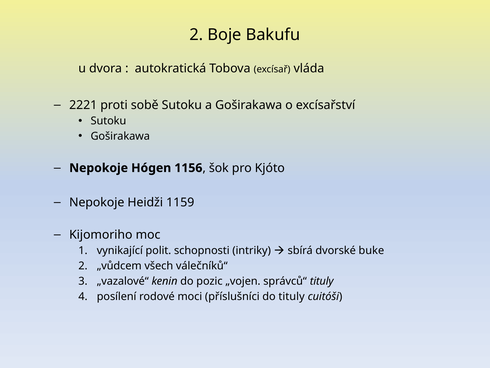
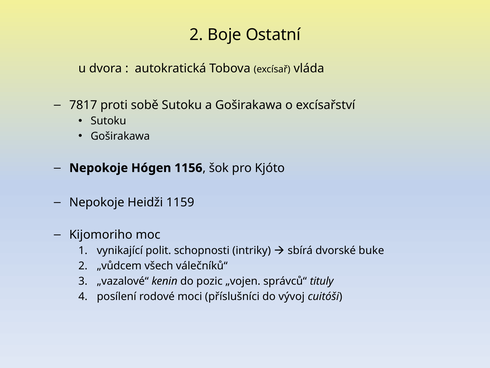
Bakufu: Bakufu -> Ostatní (273, 35)
2221: 2221 -> 7817 (83, 105)
do tituly: tituly -> vývoj (292, 296)
